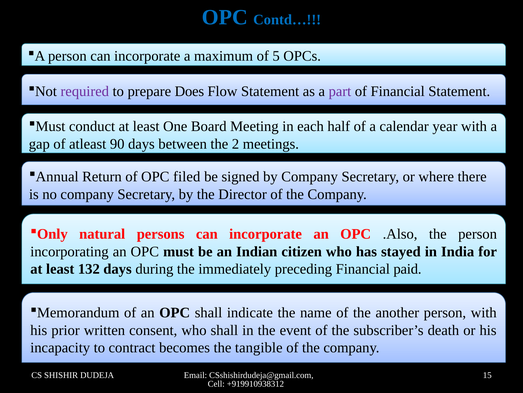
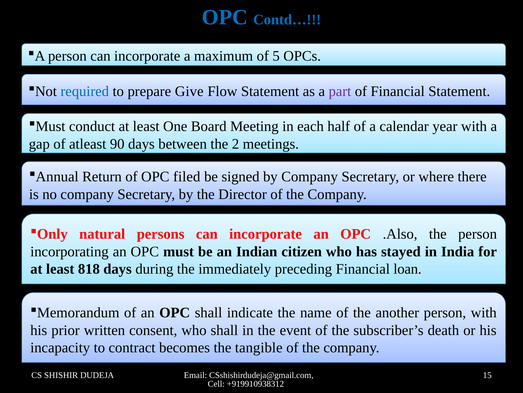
required colour: purple -> blue (85, 91)
Does: Does -> Give (189, 91)
132: 132 -> 818 (89, 269)
paid: paid -> loan (407, 269)
